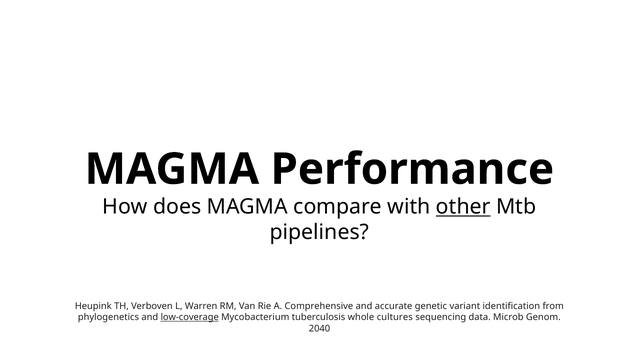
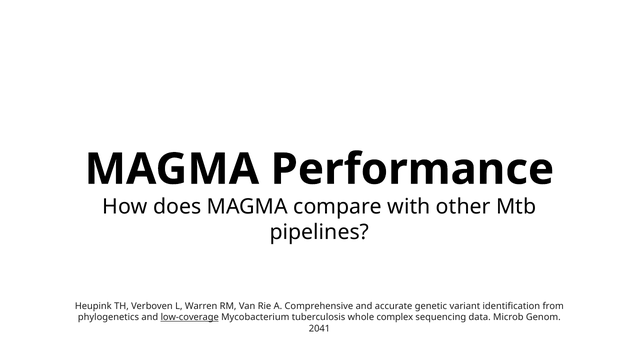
other underline: present -> none (463, 207)
cultures: cultures -> complex (395, 318)
2040: 2040 -> 2041 (320, 329)
